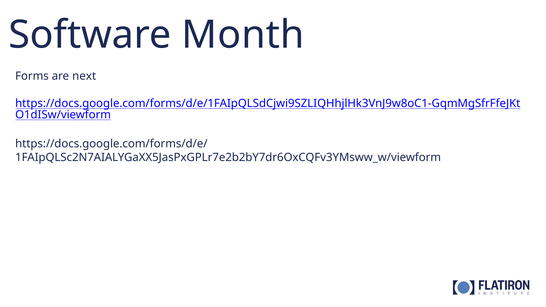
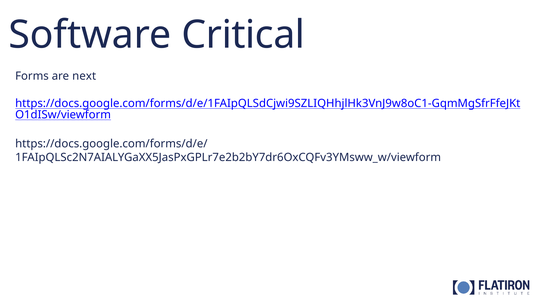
Month: Month -> Critical (243, 35)
